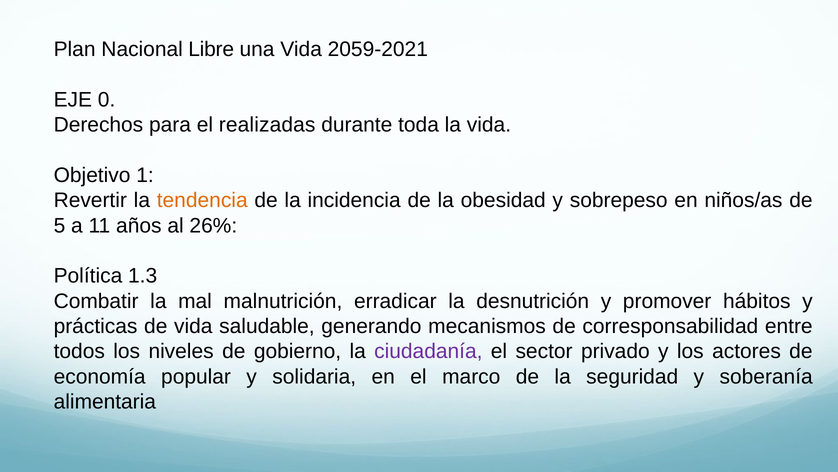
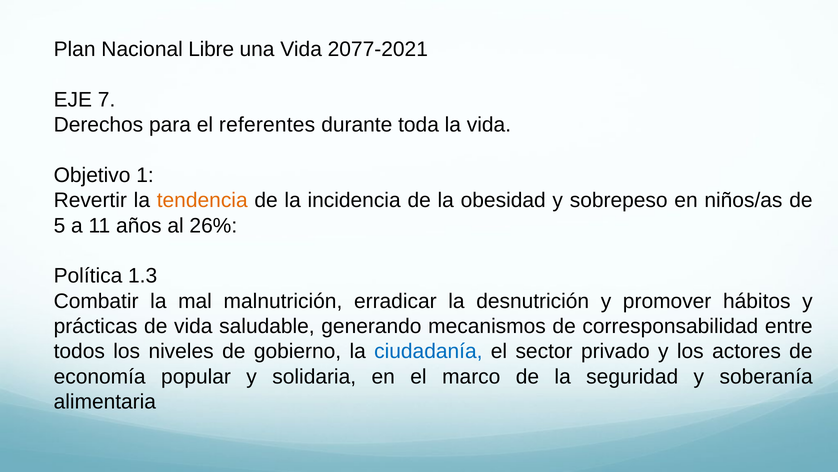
2059-2021: 2059-2021 -> 2077-2021 (378, 49)
0: 0 -> 7 (107, 100)
realizadas: realizadas -> referentes (267, 125)
ciudadanía colour: purple -> blue (428, 351)
